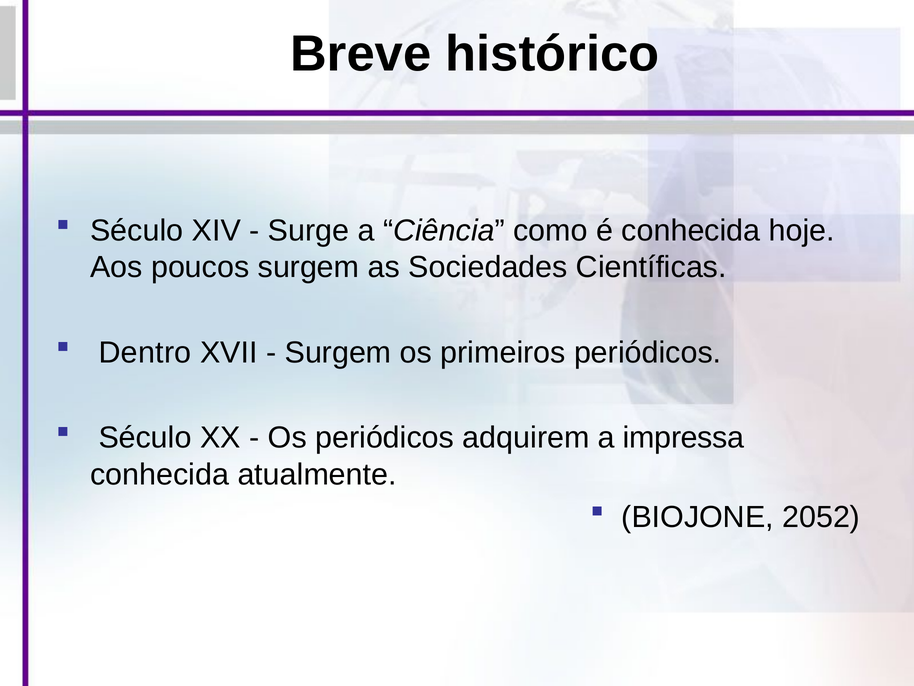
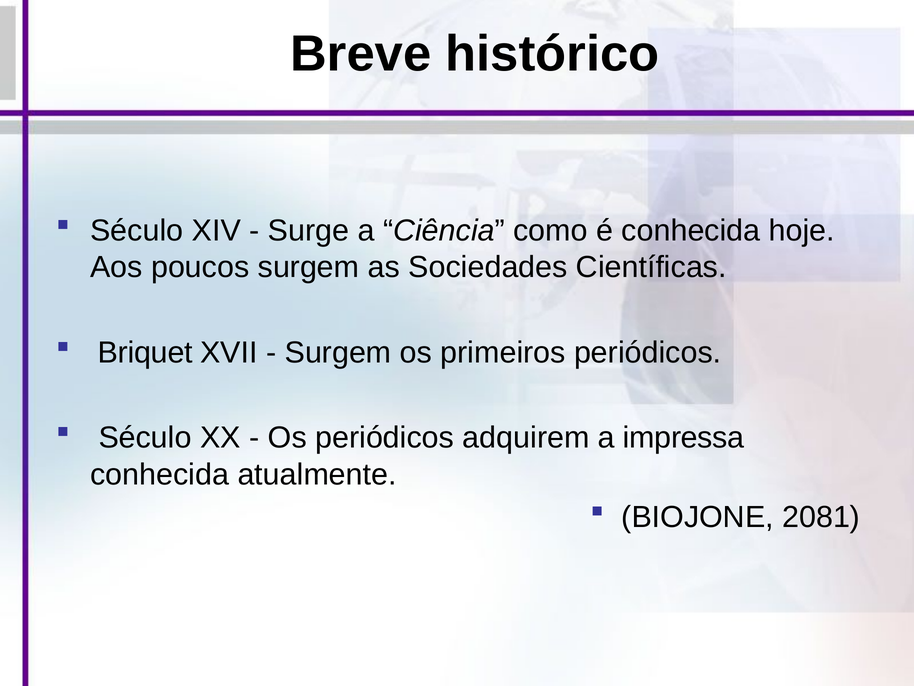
Dentro: Dentro -> Briquet (145, 352)
2052: 2052 -> 2081 (821, 517)
